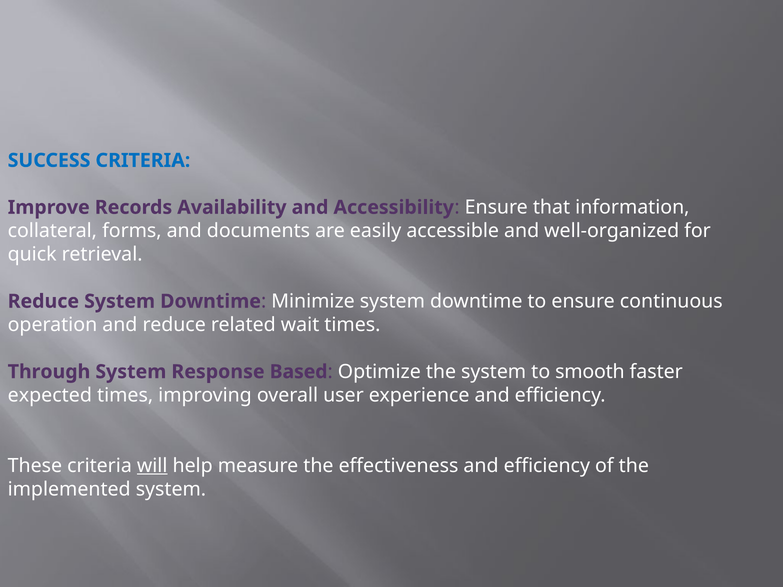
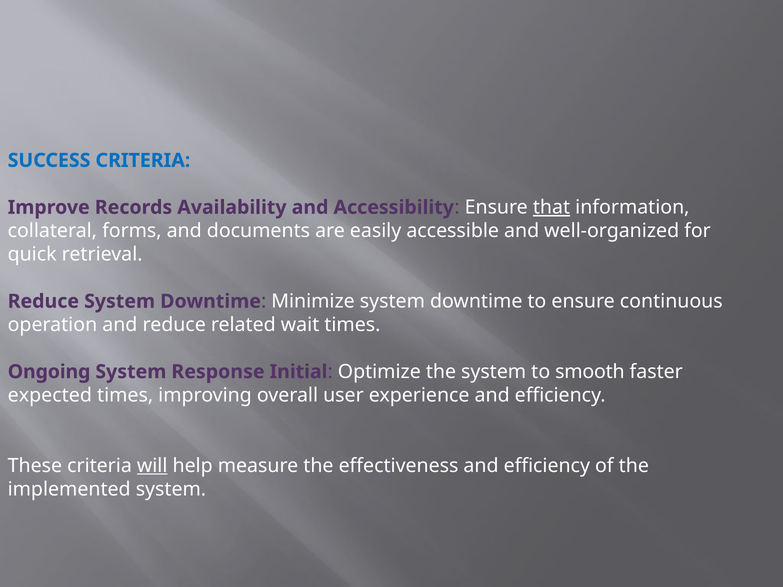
that underline: none -> present (552, 207)
Through: Through -> Ongoing (49, 372)
Based: Based -> Initial (299, 372)
